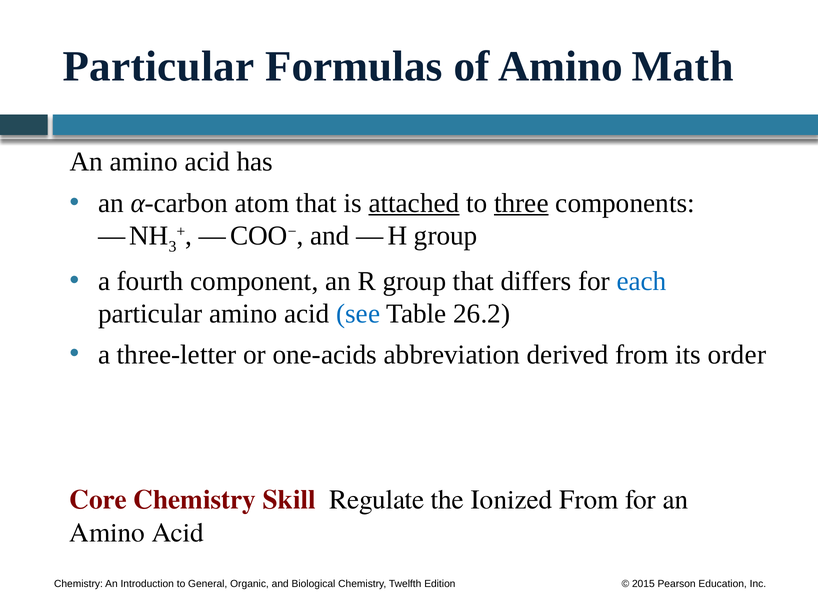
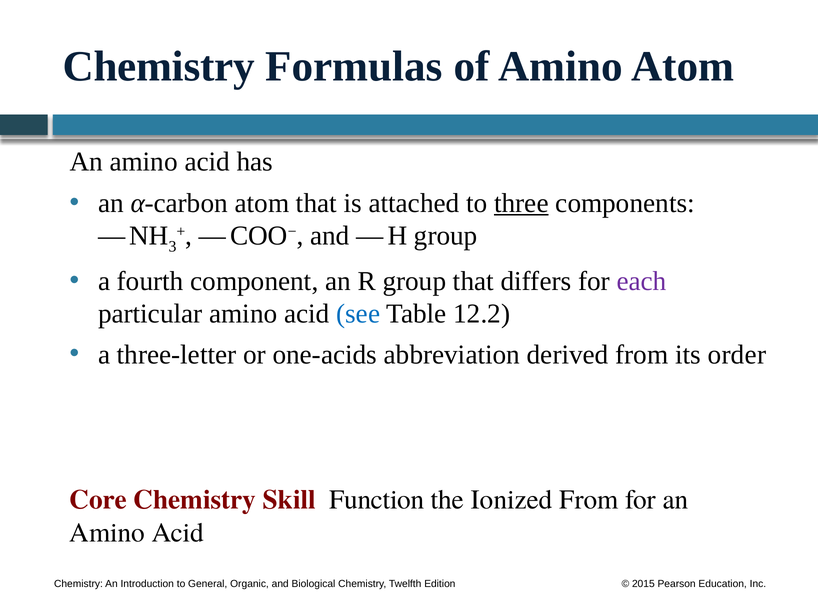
Particular: Particular -> Chemistry (159, 67)
Amino Math: Math -> Atom (683, 67)
attached underline: present -> none (414, 203)
each colour: blue -> purple (642, 281)
26.2: 26.2 -> 12.2 (482, 314)
Regulate: Regulate -> Function (377, 499)
